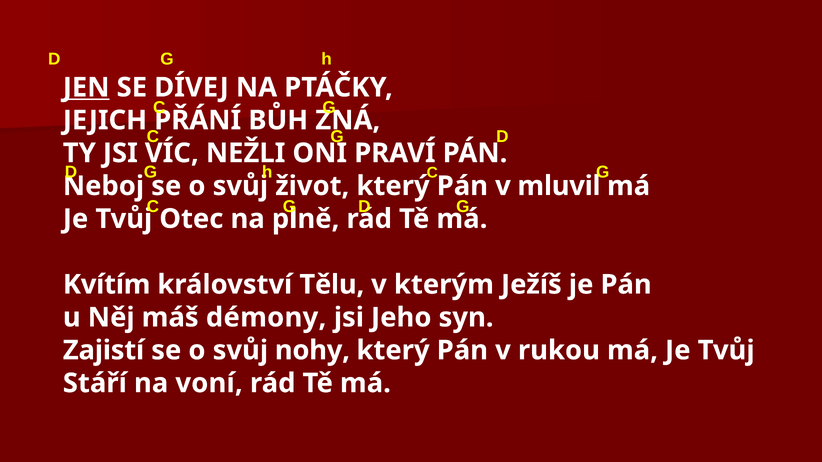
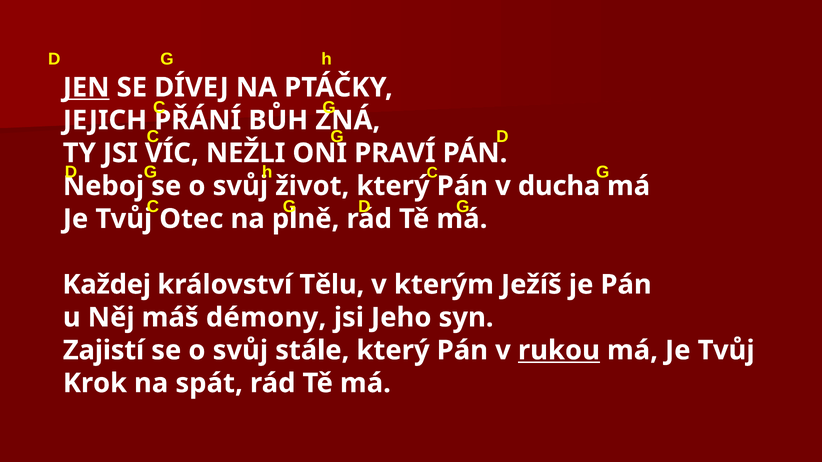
mluvil: mluvil -> ducha (559, 186)
Kvítím: Kvítím -> Každej (107, 285)
nohy: nohy -> stále (312, 351)
rukou underline: none -> present (559, 351)
Stáří: Stáří -> Krok (95, 383)
voní: voní -> spát (209, 383)
